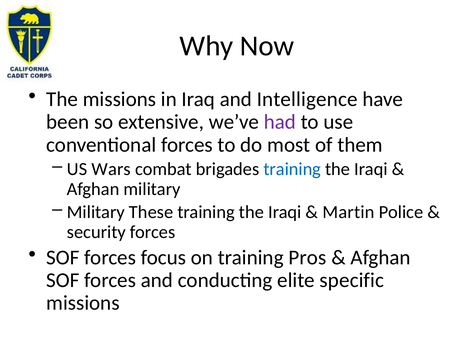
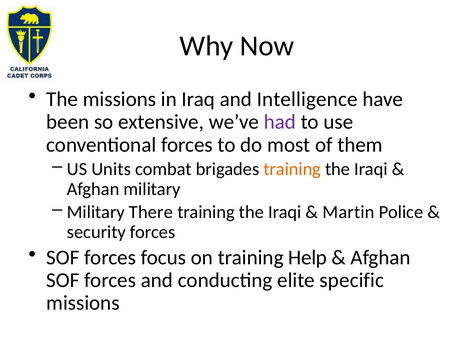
Wars: Wars -> Units (111, 169)
training colour: blue -> orange (292, 169)
These: These -> There (151, 212)
Pros: Pros -> Help (308, 258)
